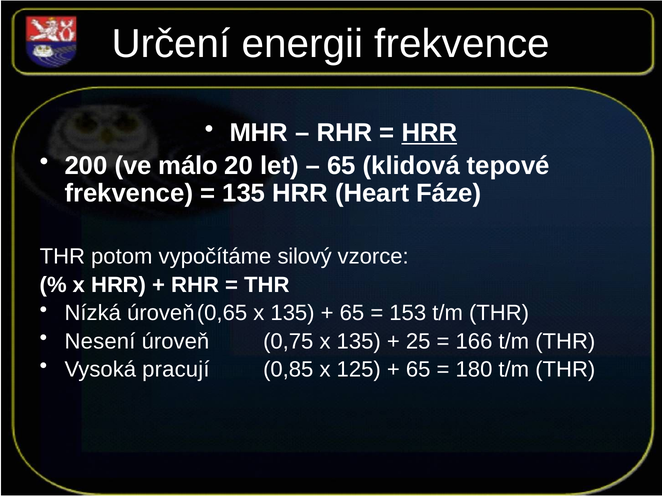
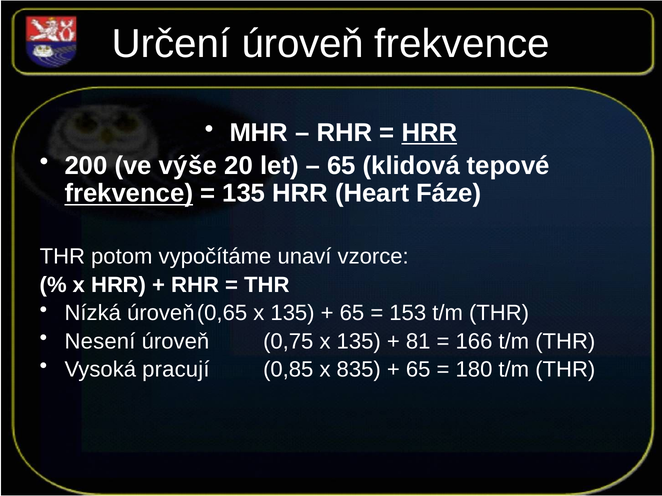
Určení energii: energii -> úroveň (303, 44)
málo: málo -> výše (188, 166)
frekvence underline: none -> present (129, 194)
silový: silový -> unaví (304, 257)
25: 25 -> 81 (418, 342)
125: 125 -> 835 (359, 370)
